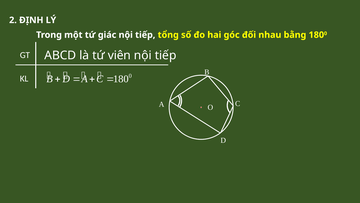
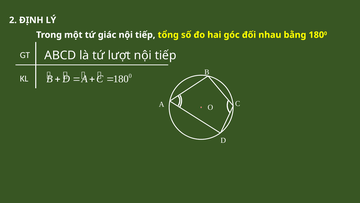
viên: viên -> lượt (119, 55)
